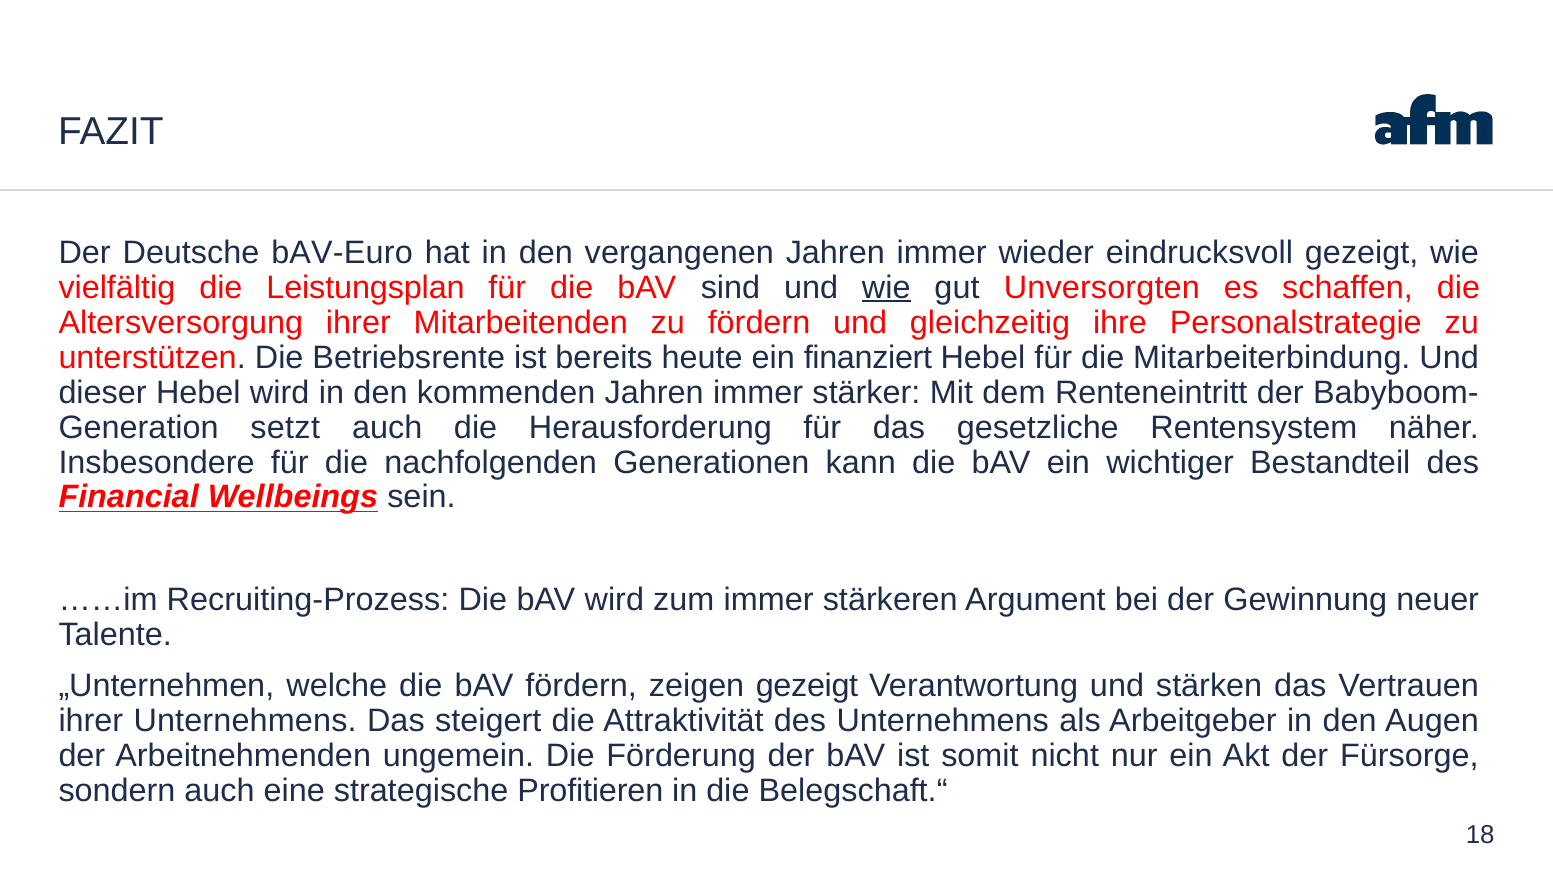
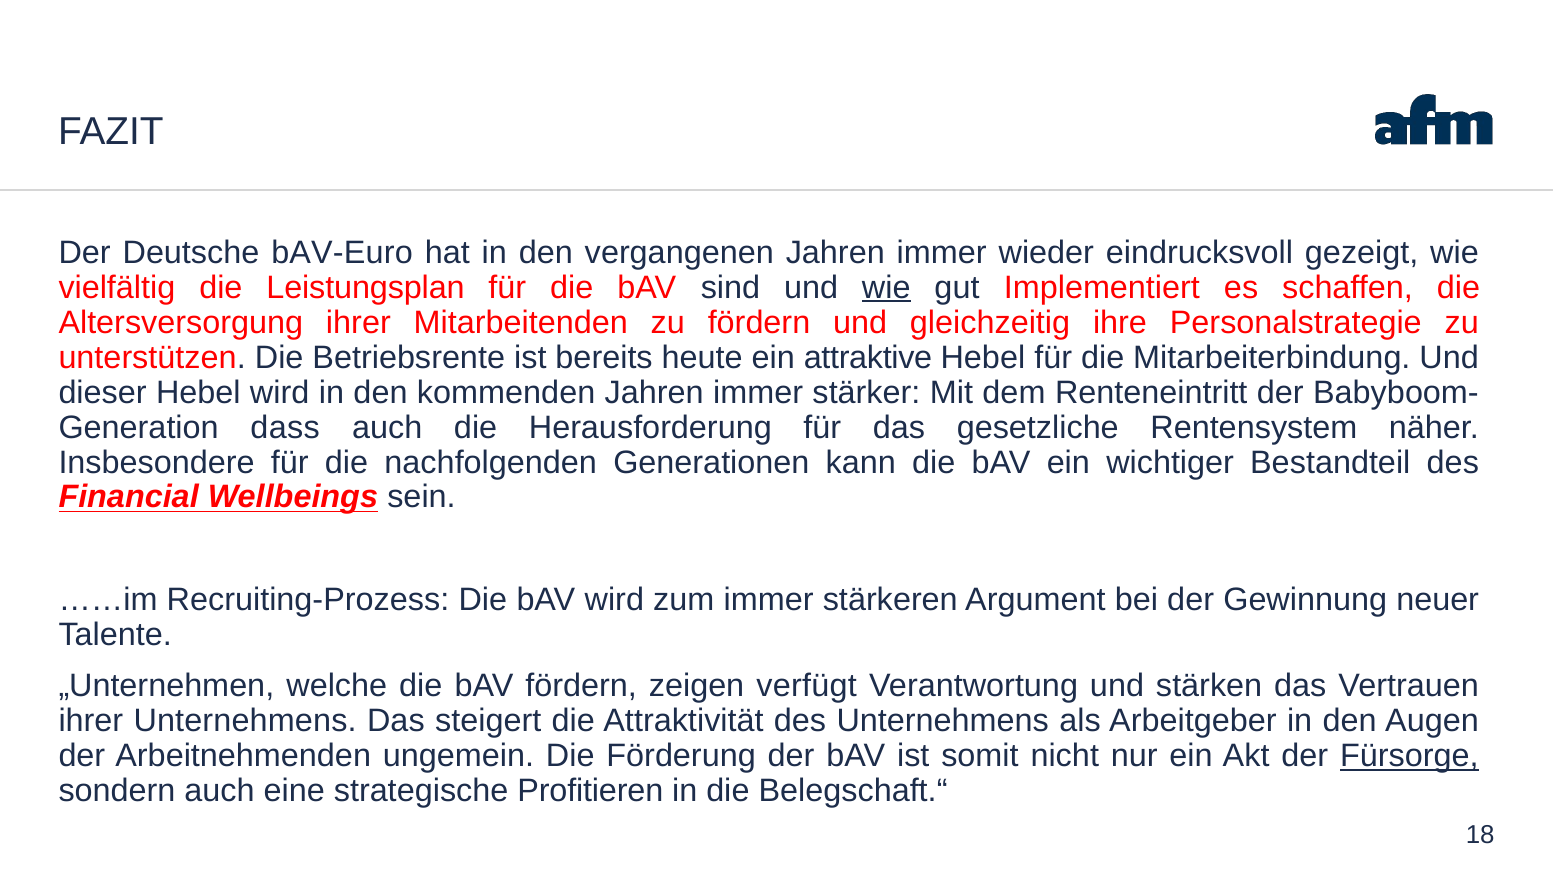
Unversorgten: Unversorgten -> Implementiert (1102, 287)
finanziert: finanziert -> attraktive (868, 357)
setzt: setzt -> dass (285, 427)
zeigen gezeigt: gezeigt -> verfügt (807, 685)
Fürsorge underline: none -> present (1409, 755)
